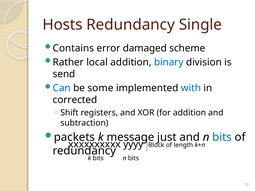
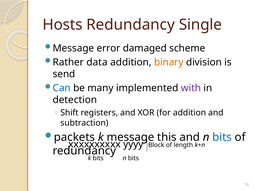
Contains: Contains -> Message (73, 48)
local: local -> data (97, 62)
binary colour: blue -> orange (169, 62)
some: some -> many (101, 88)
with colour: blue -> purple (191, 88)
corrected: corrected -> detection (75, 100)
just: just -> this (167, 137)
